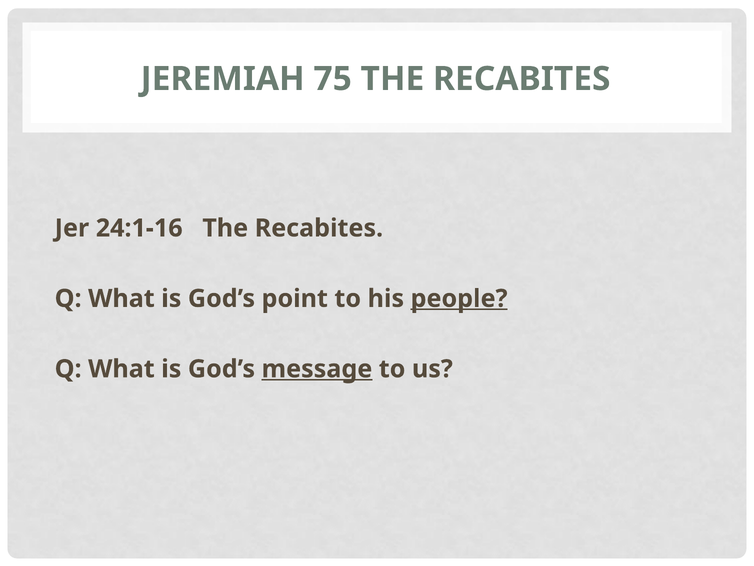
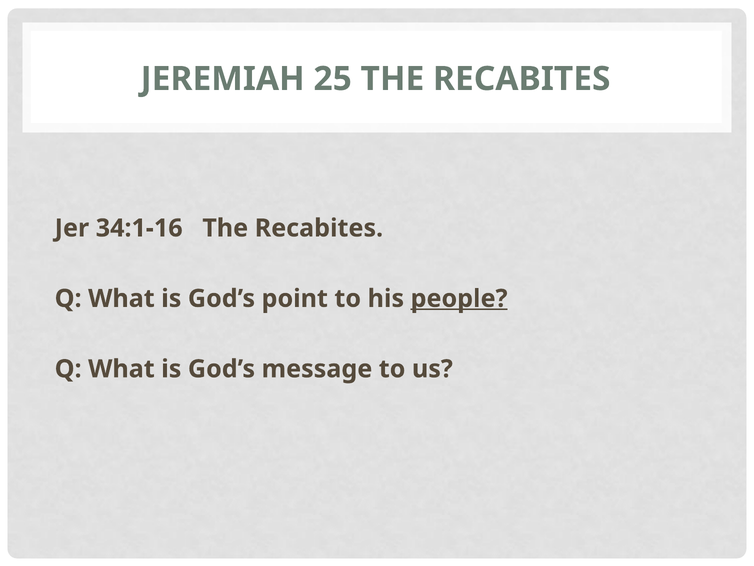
75: 75 -> 25 (333, 79)
24:1-16: 24:1-16 -> 34:1-16 (139, 228)
message underline: present -> none (317, 369)
